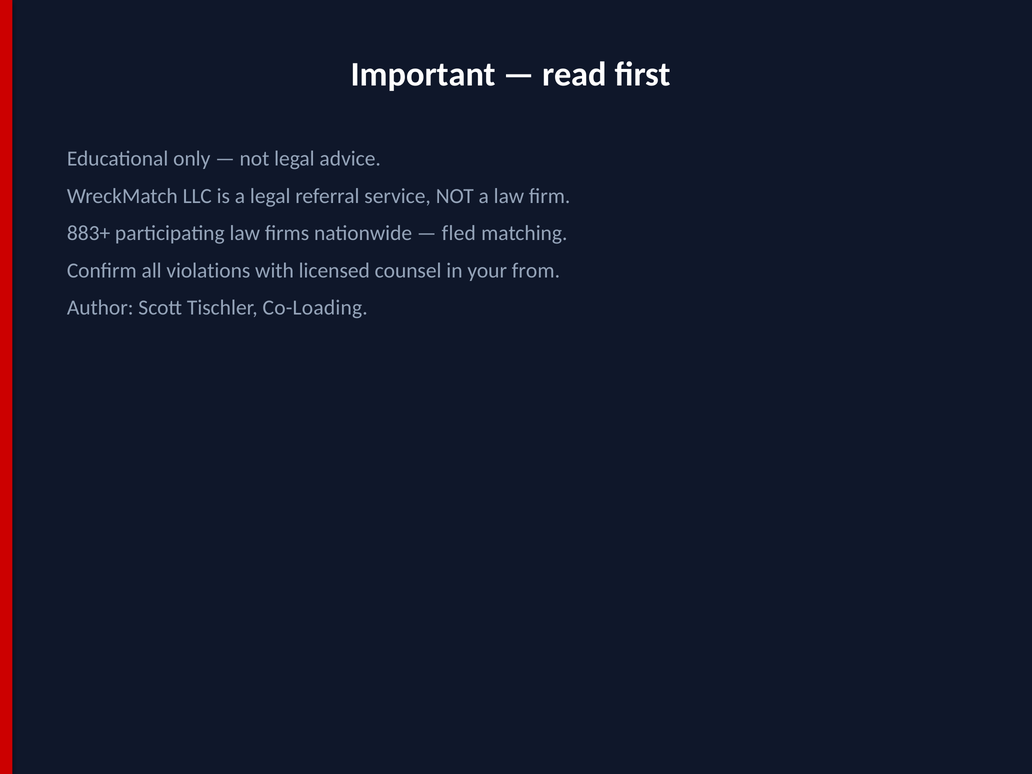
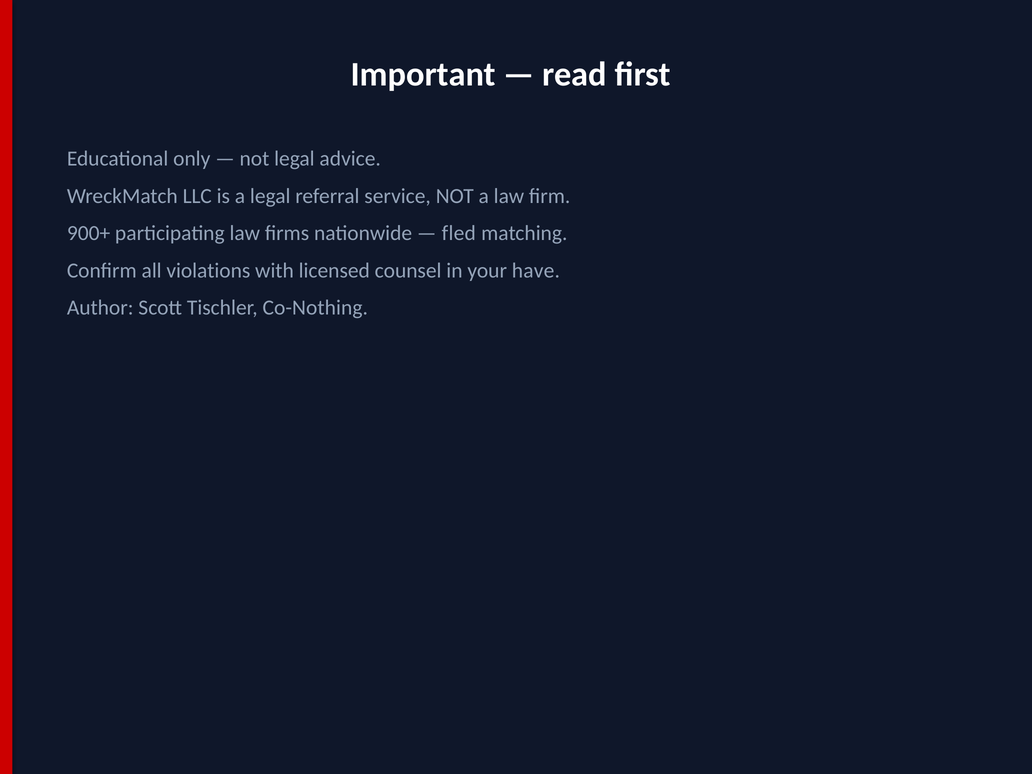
883+: 883+ -> 900+ (89, 233)
from: from -> have (536, 271)
Co-Loading: Co-Loading -> Co-Nothing (315, 308)
